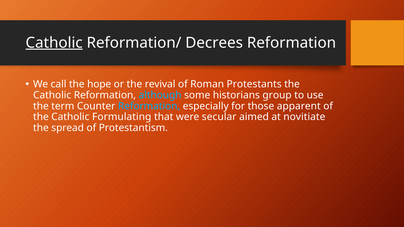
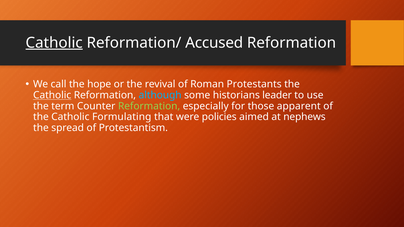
Decrees: Decrees -> Accused (214, 43)
Catholic underline: none -> present (52, 95)
group: group -> leader (277, 95)
Reformation colour: light blue -> light green (149, 106)
secular: secular -> policies (219, 117)
novitiate: novitiate -> nephews (304, 117)
